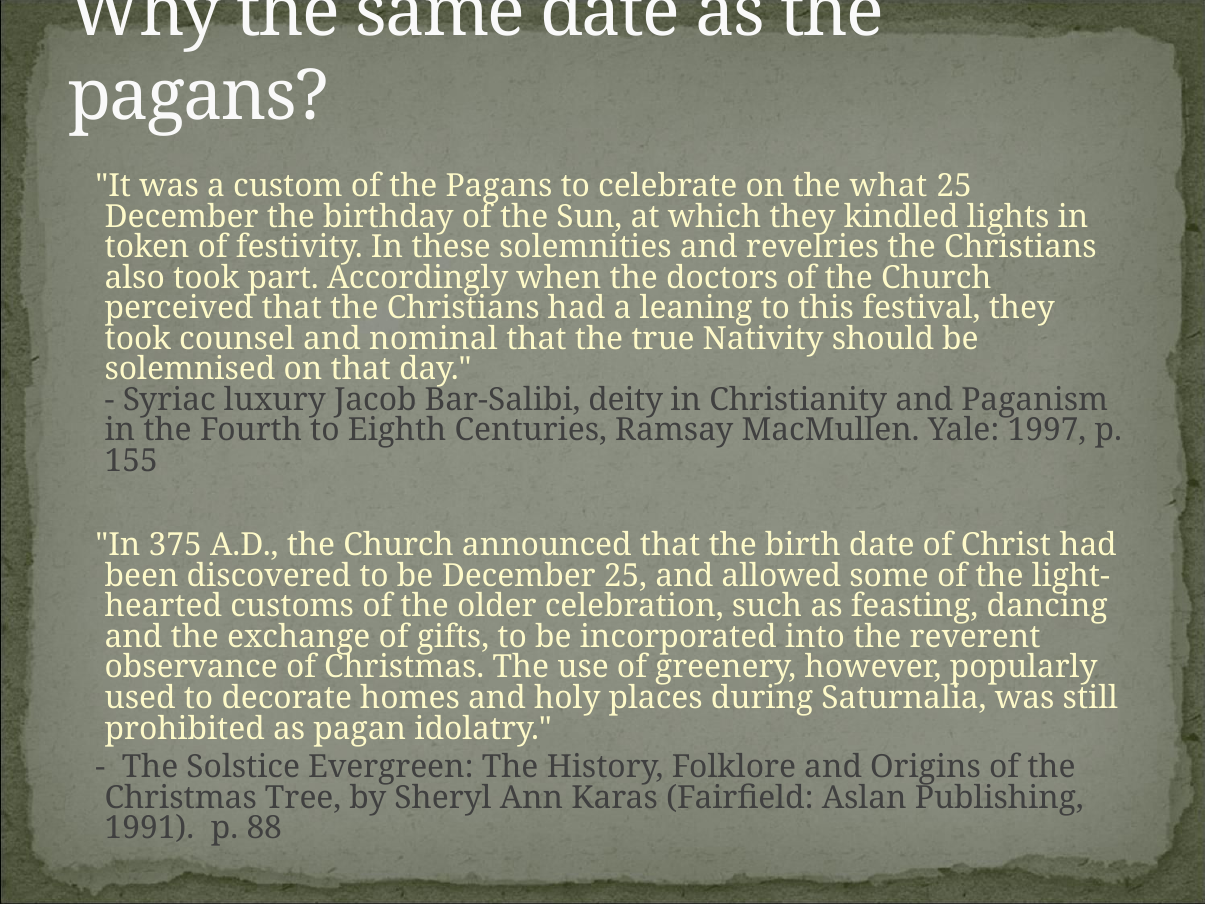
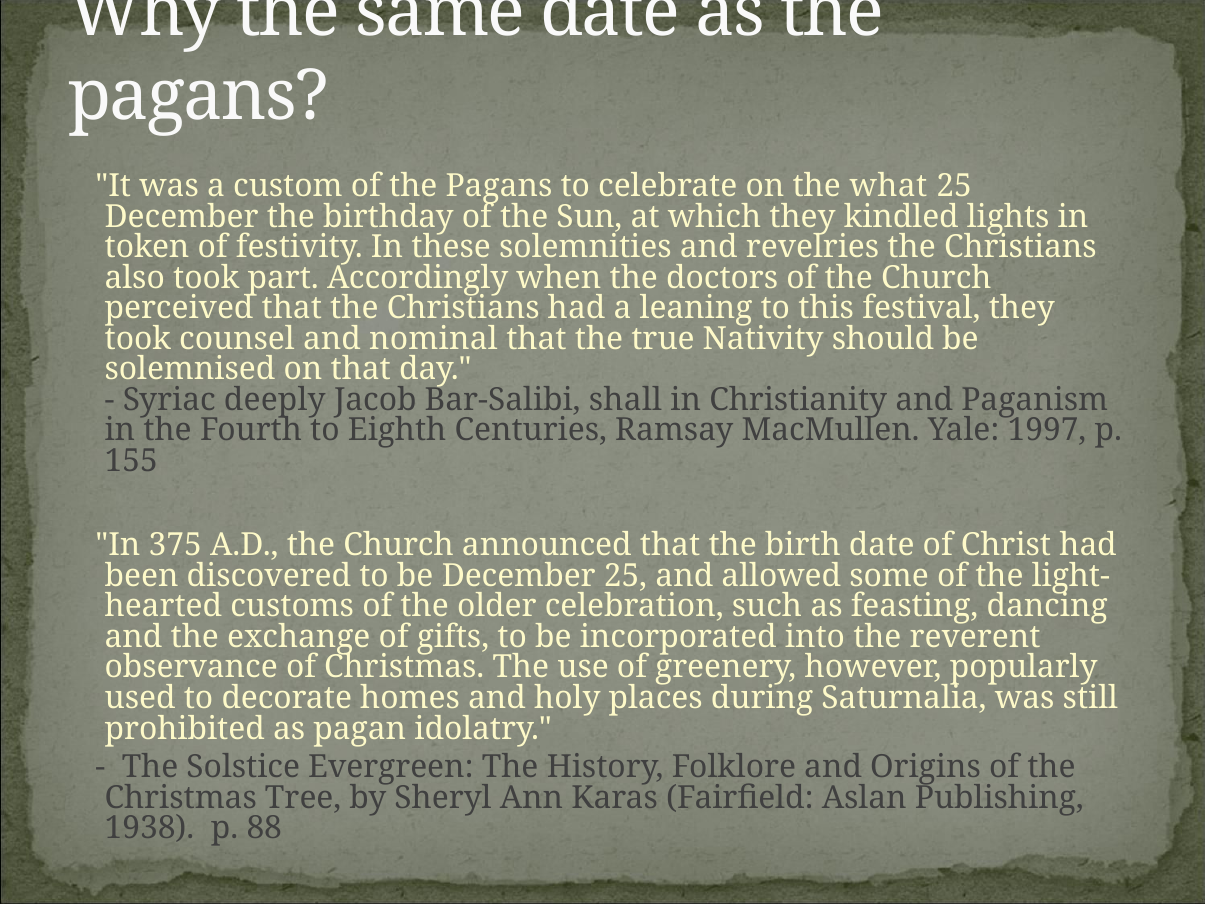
luxury: luxury -> deeply (275, 400)
deity: deity -> shall (625, 400)
1991: 1991 -> 1938 (150, 828)
